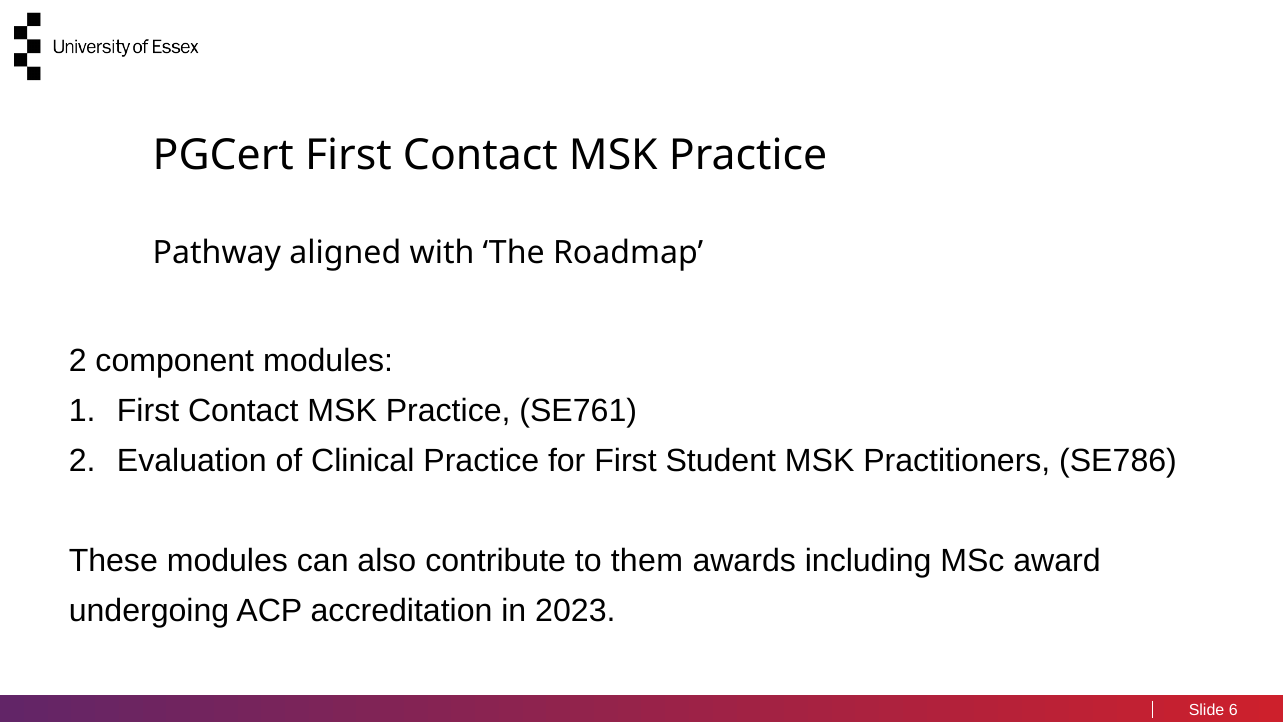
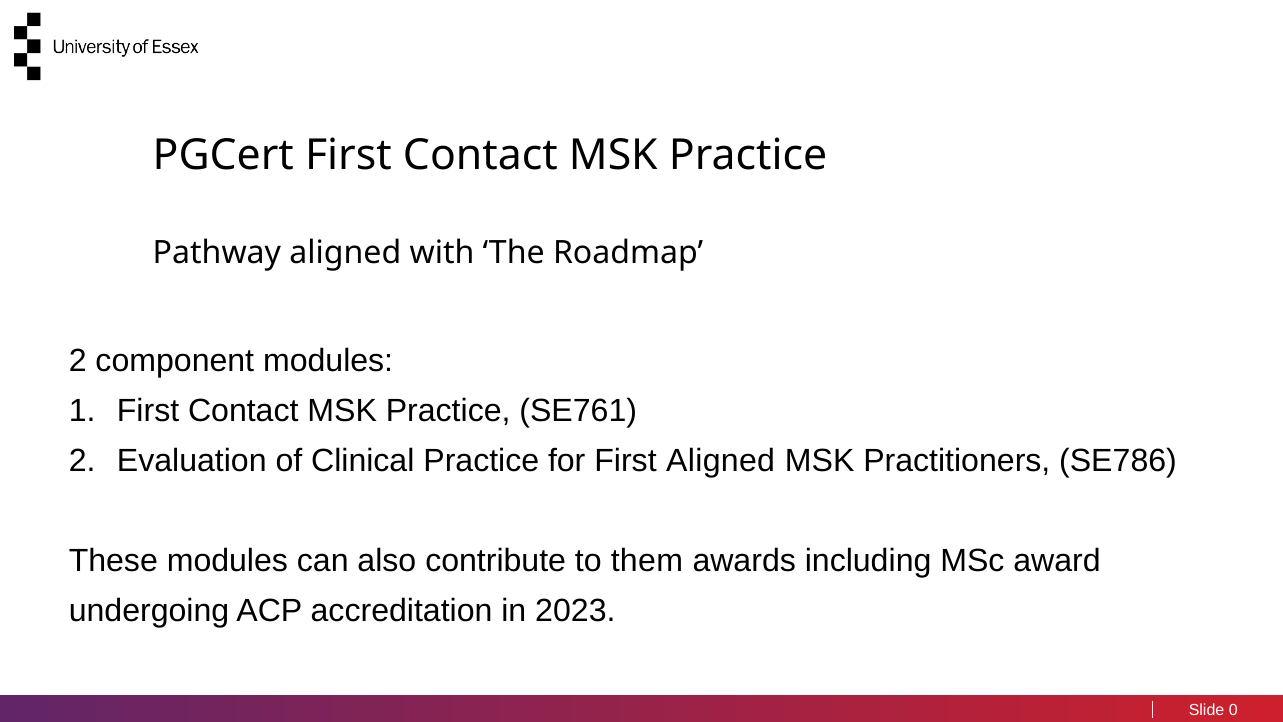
First Student: Student -> Aligned (721, 461)
6: 6 -> 0 (1233, 709)
